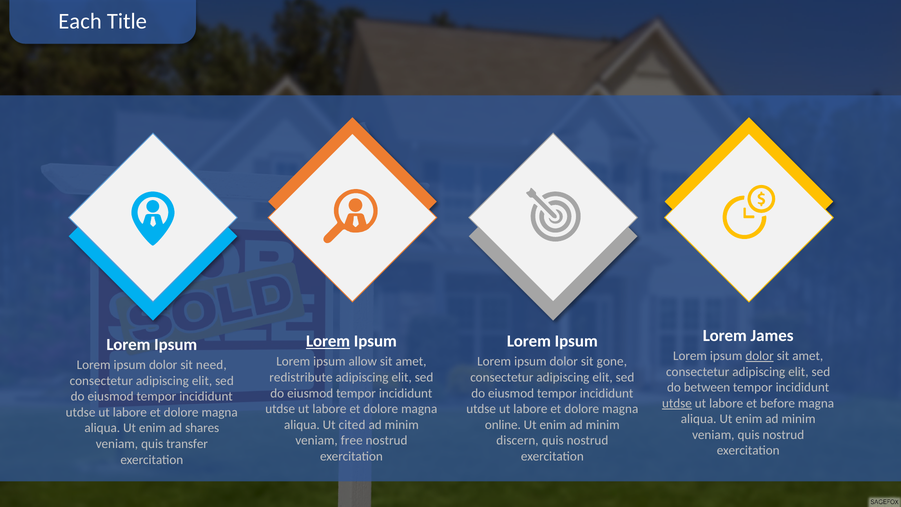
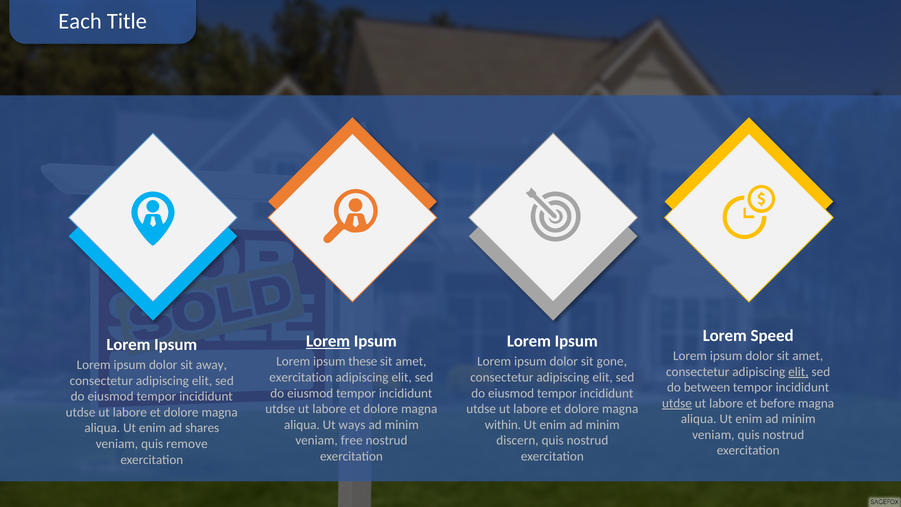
James: James -> Speed (772, 335)
dolor underline: present -> none (760, 356)
allow: allow -> these (363, 362)
need: need -> away (211, 365)
elit underline: none -> present (798, 372)
redistribute: redistribute -> exercitation (301, 377)
cited: cited -> ways (352, 425)
online: online -> within (503, 425)
transfer: transfer -> remove (187, 444)
